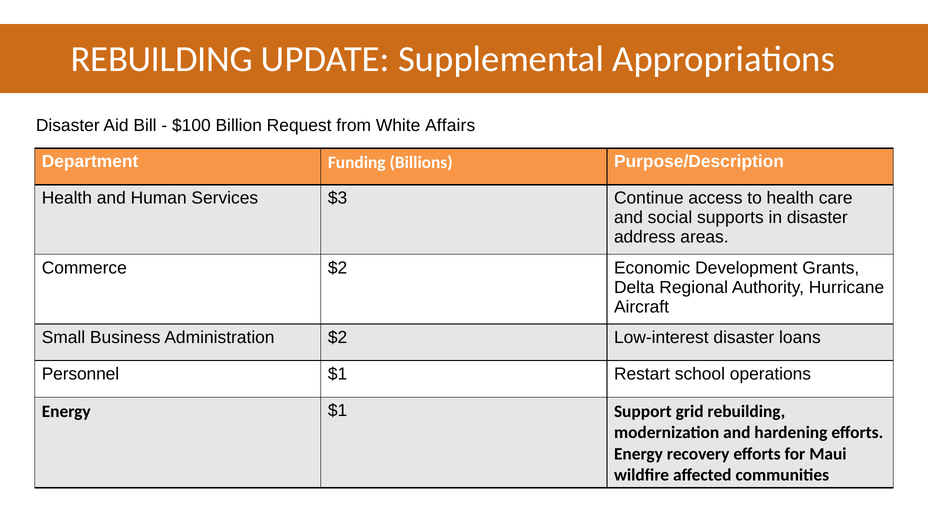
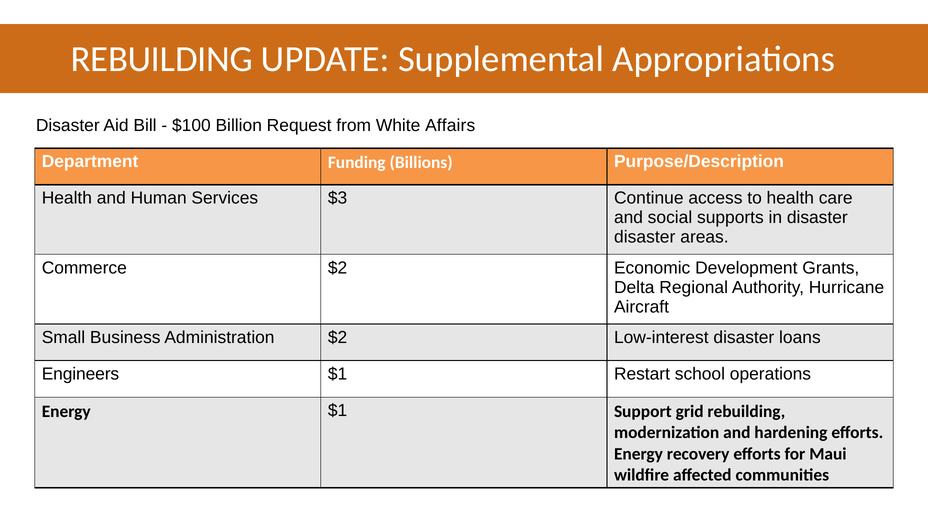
address: address -> disaster (645, 237)
Personnel: Personnel -> Engineers (80, 374)
